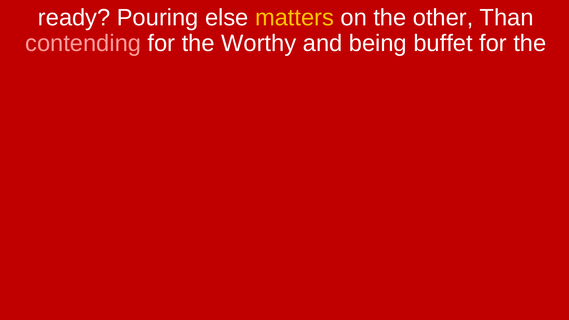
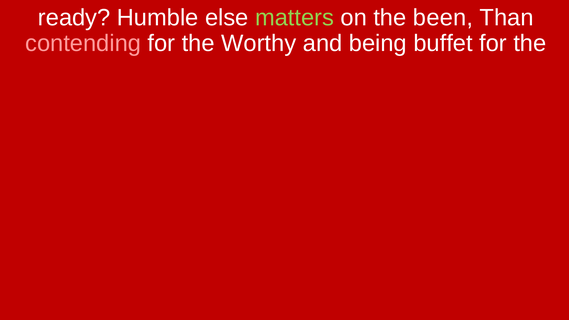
Pouring: Pouring -> Humble (158, 18)
matters colour: yellow -> light green (295, 18)
other: other -> been (443, 18)
